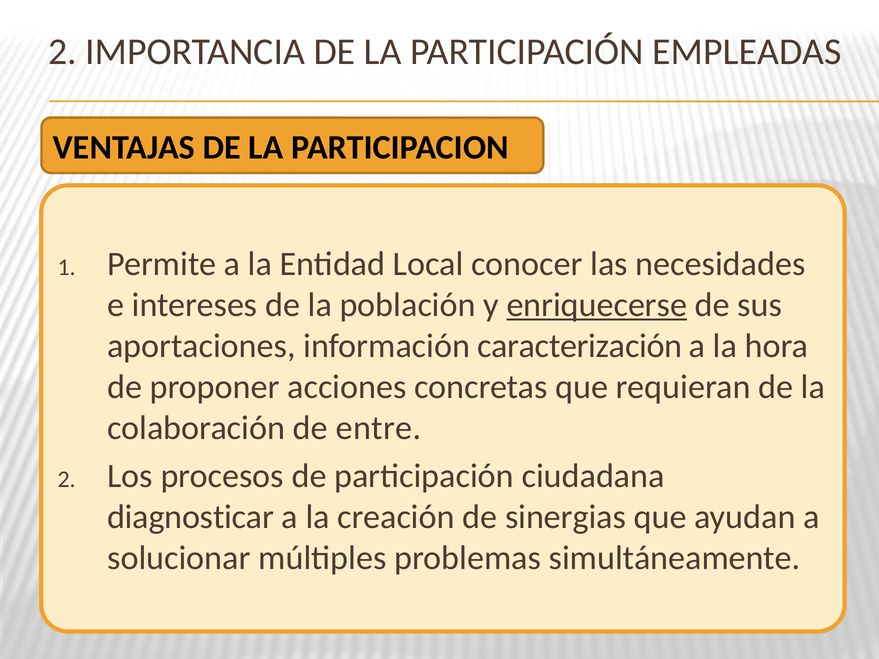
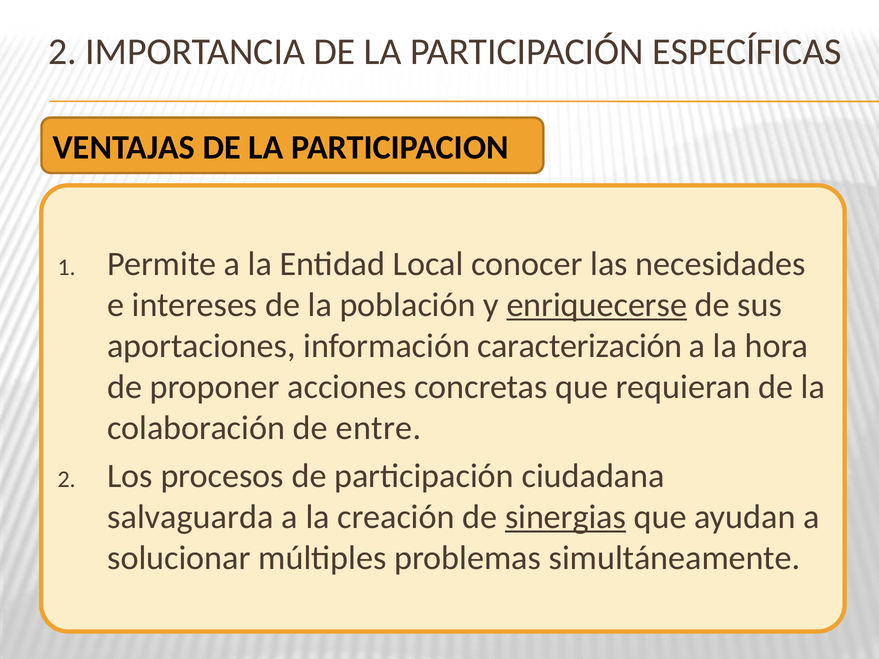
EMPLEADAS: EMPLEADAS -> ESPECÍFICAS (747, 52)
diagnosticar: diagnosticar -> salvaguarda (190, 517)
sinergias underline: none -> present (566, 517)
